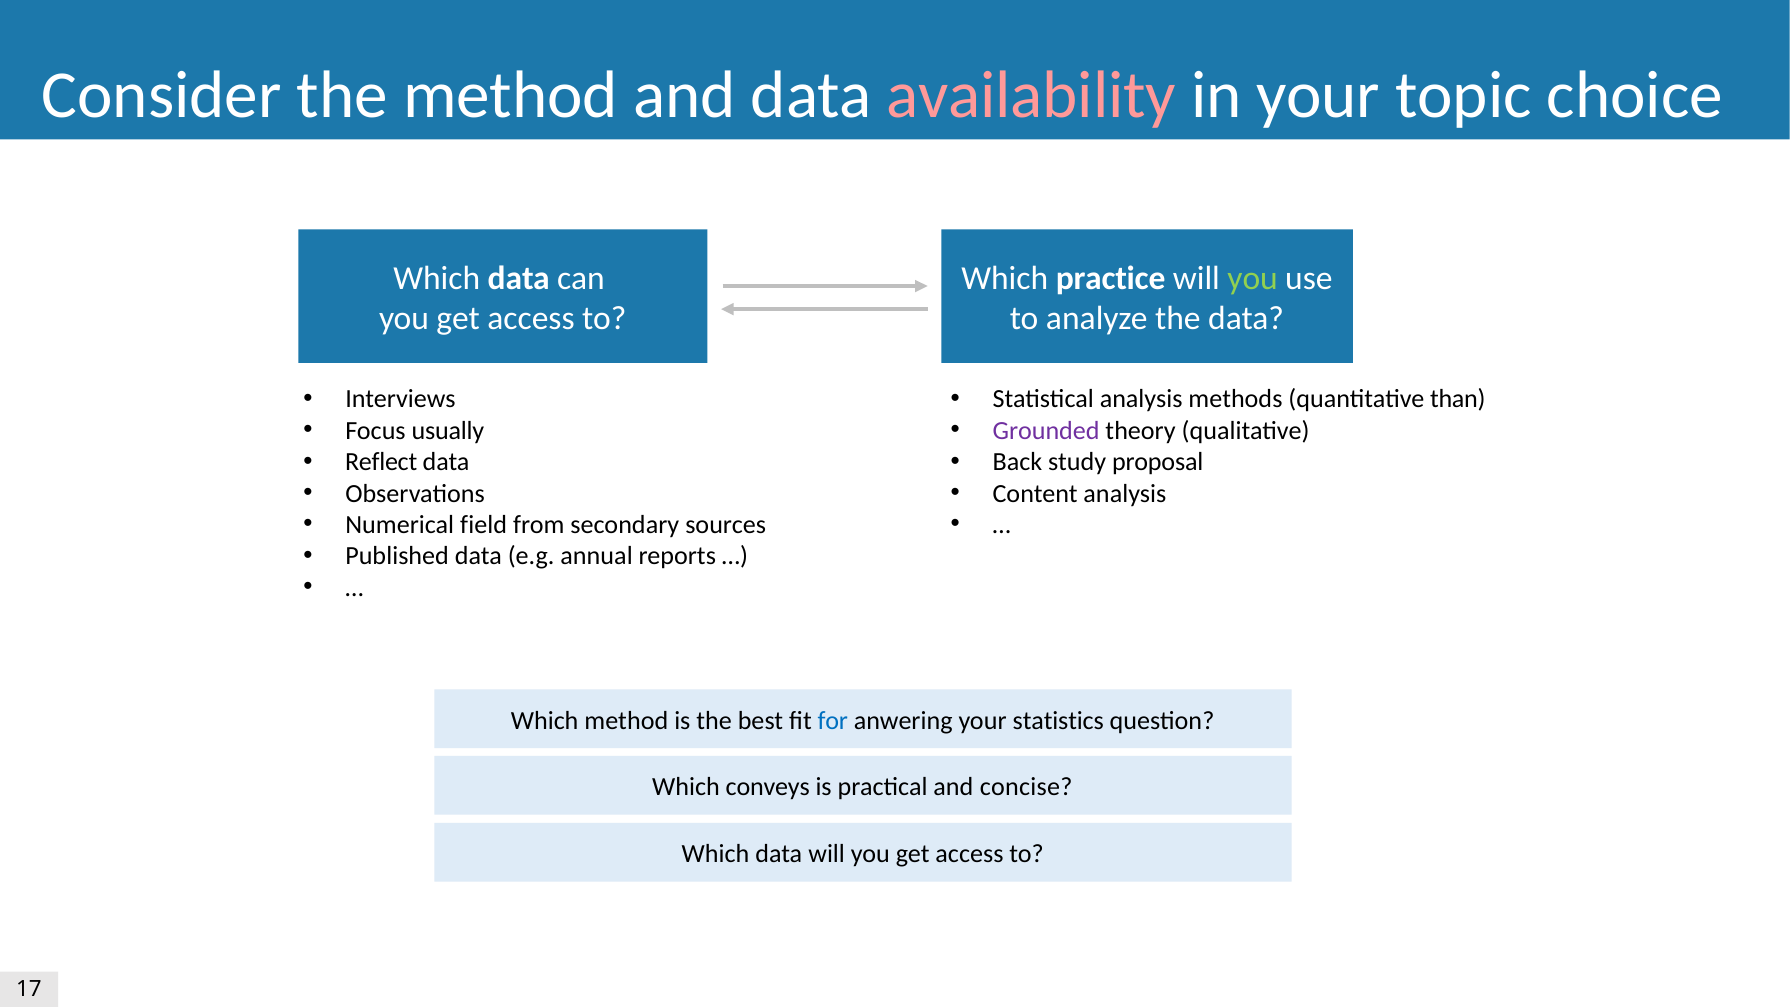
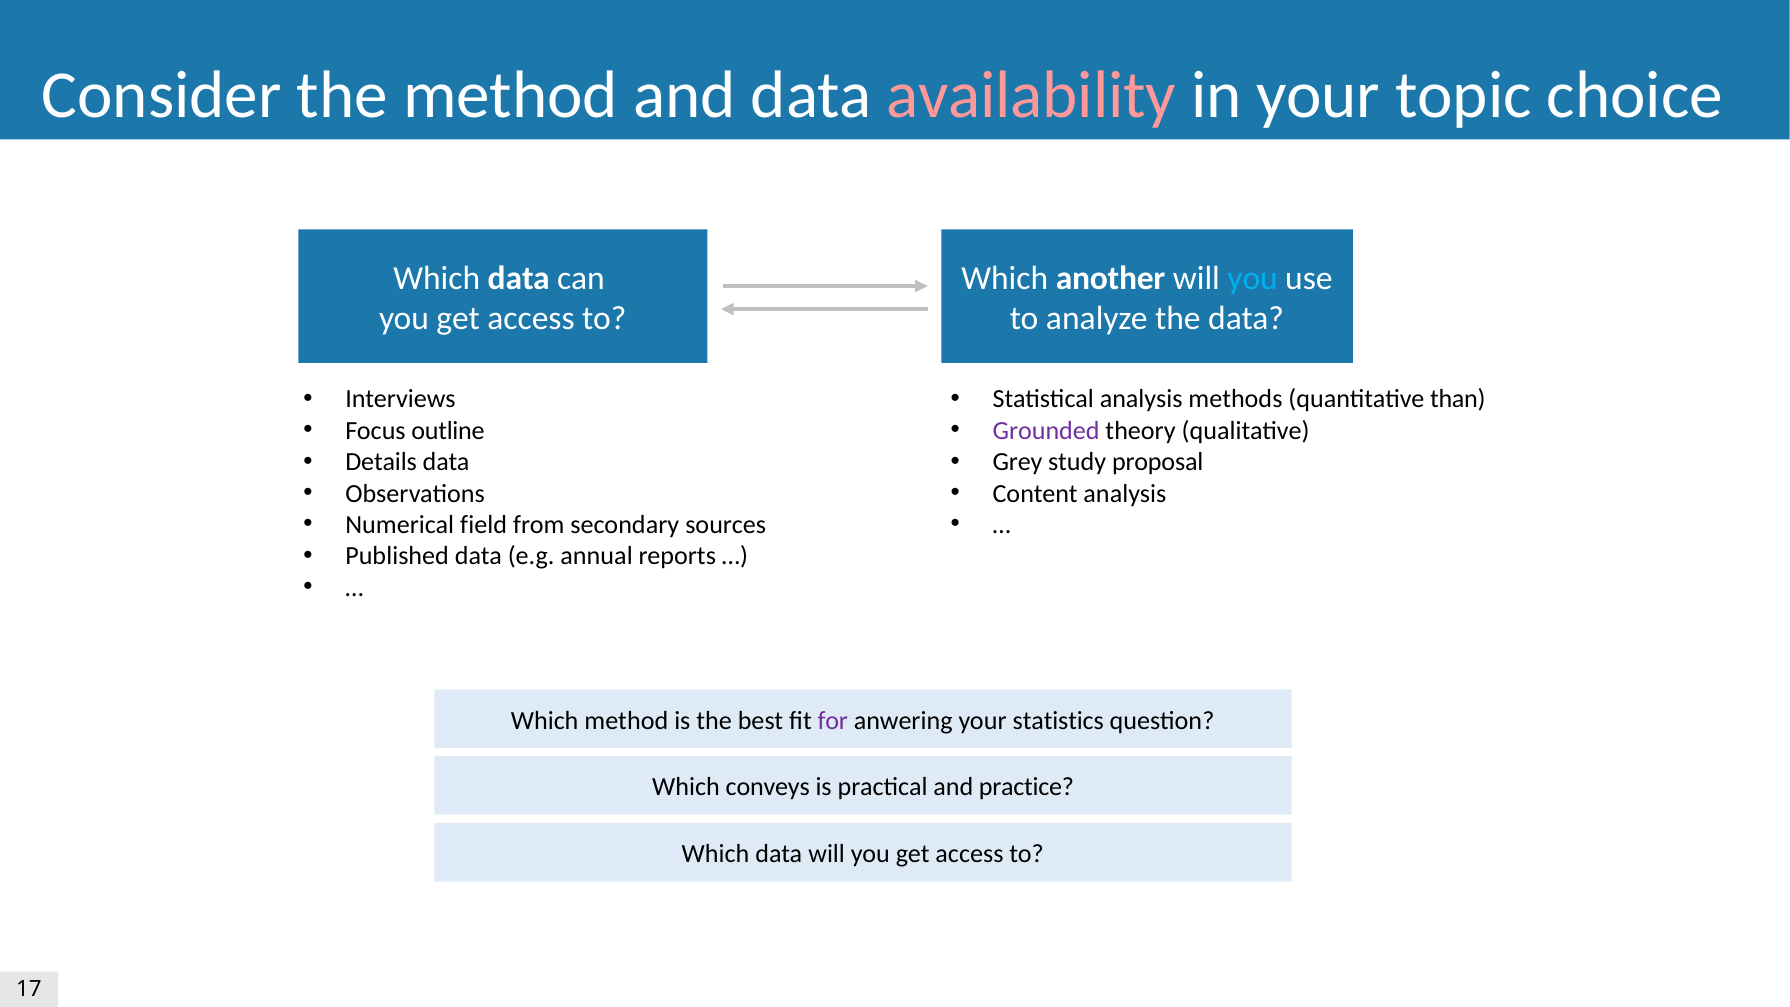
practice: practice -> another (1111, 278)
you colour: light green -> light blue (1253, 278)
usually: usually -> outline (448, 431)
Reflect: Reflect -> Details (381, 462)
Back: Back -> Grey (1018, 462)
for colour: blue -> purple (833, 720)
concise: concise -> practice (1026, 787)
